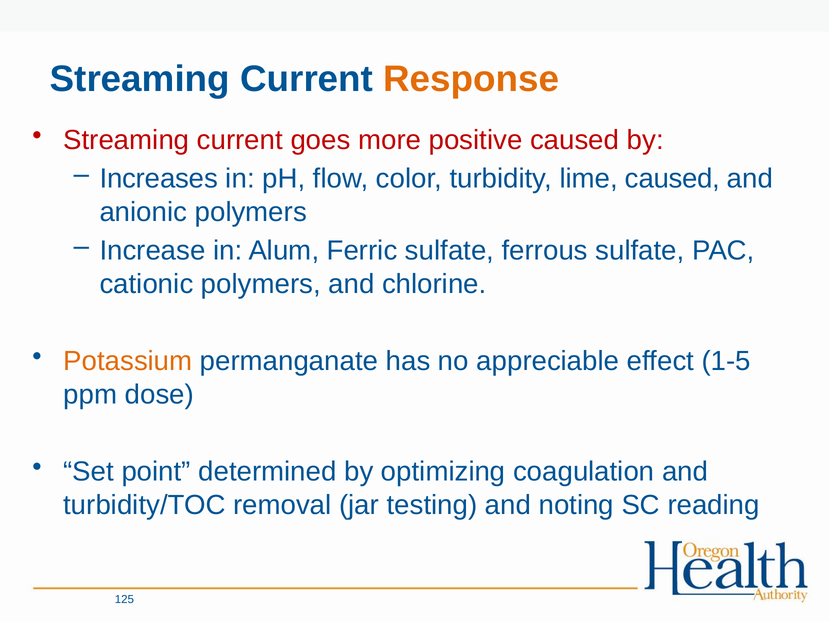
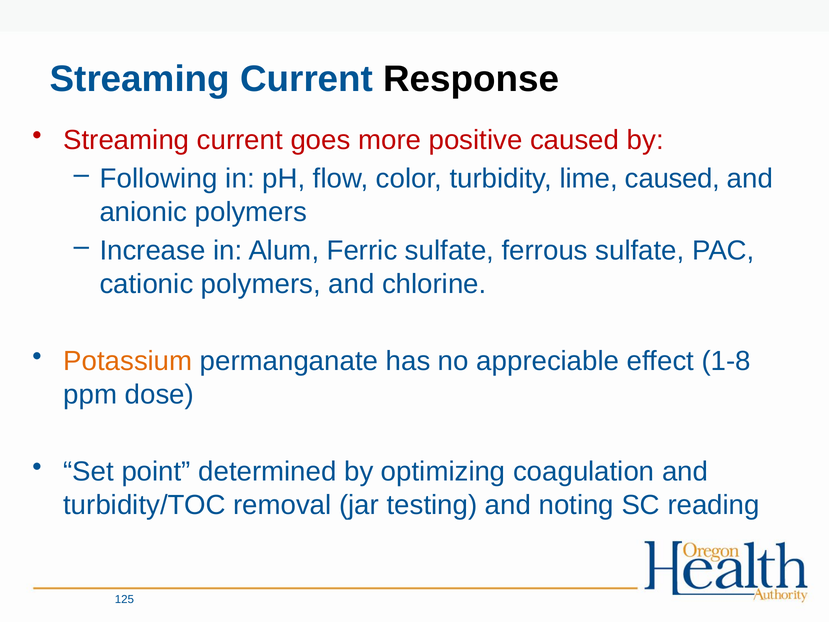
Response colour: orange -> black (471, 79)
Increases: Increases -> Following (159, 179)
1-5: 1-5 -> 1-8 (726, 361)
